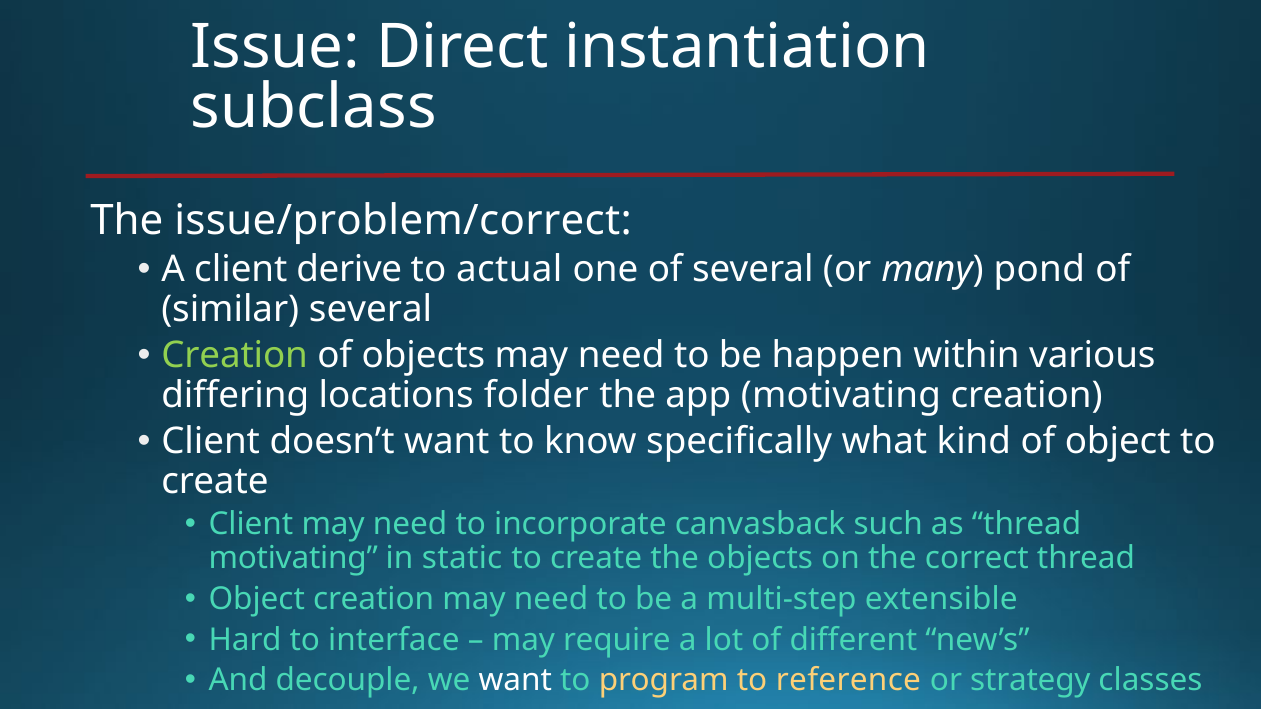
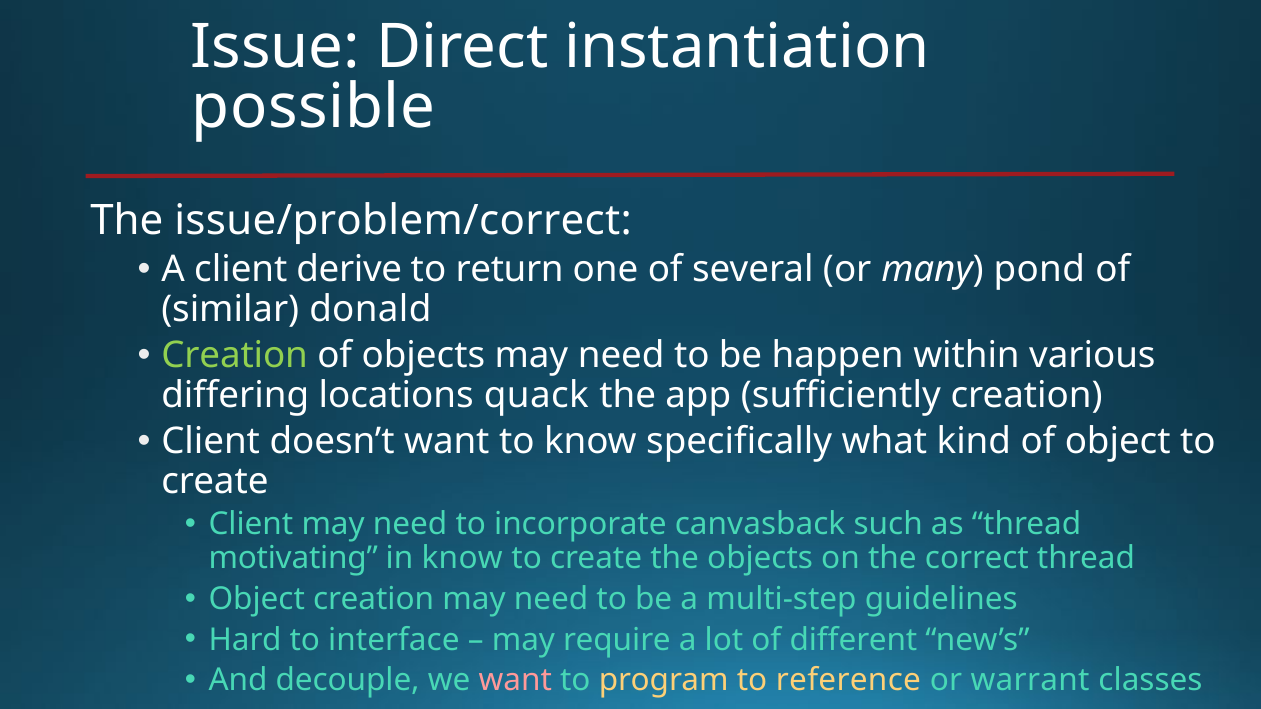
subclass: subclass -> possible (313, 107)
actual: actual -> return (510, 269)
similar several: several -> donald (370, 309)
folder: folder -> quack (536, 395)
app motivating: motivating -> sufficiently (841, 395)
in static: static -> know (462, 559)
extensible: extensible -> guidelines (941, 599)
want colour: white -> pink (515, 681)
strategy: strategy -> warrant (1030, 681)
